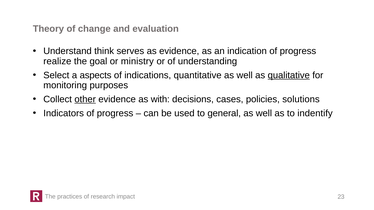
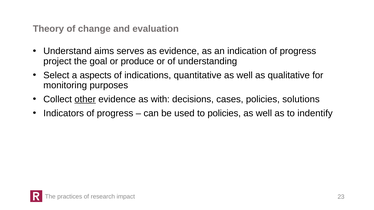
think: think -> aims (104, 51)
realize: realize -> project (57, 61)
ministry: ministry -> produce (137, 61)
qualitative underline: present -> none (289, 75)
to general: general -> policies (224, 113)
